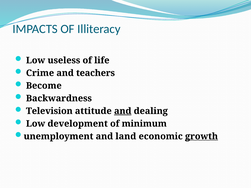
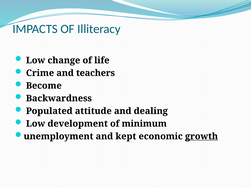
useless: useless -> change (64, 60)
Television: Television -> Populated (49, 111)
and underline: present -> none (123, 111)
land: land -> kept (126, 137)
